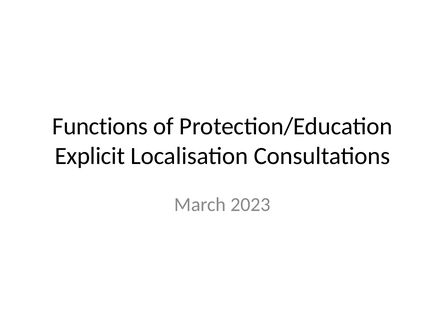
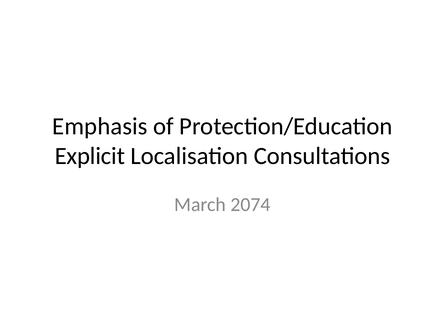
Functions: Functions -> Emphasis (100, 126)
2023: 2023 -> 2074 (250, 205)
